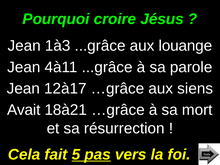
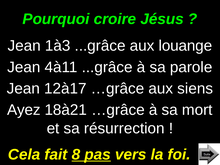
Avait: Avait -> Ayez (24, 110)
5: 5 -> 8 (76, 154)
